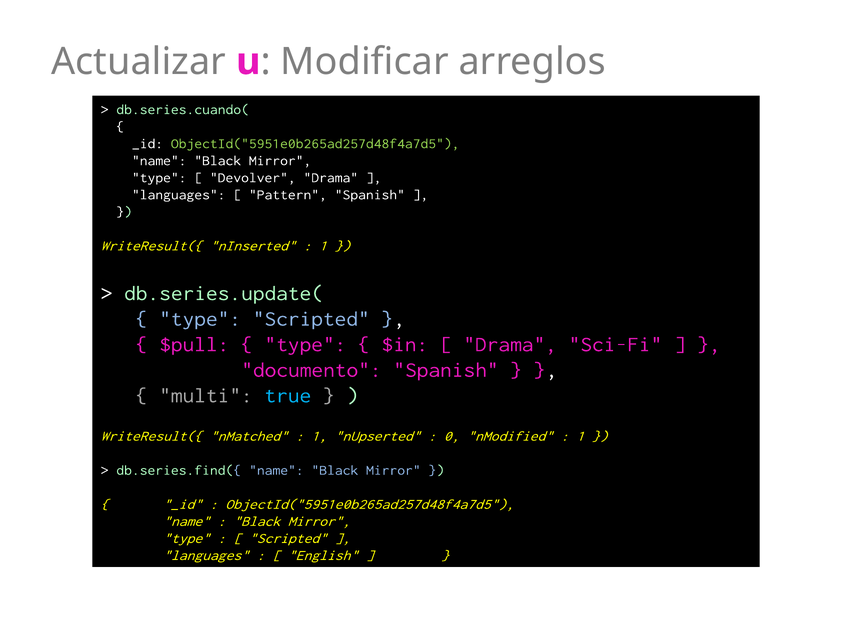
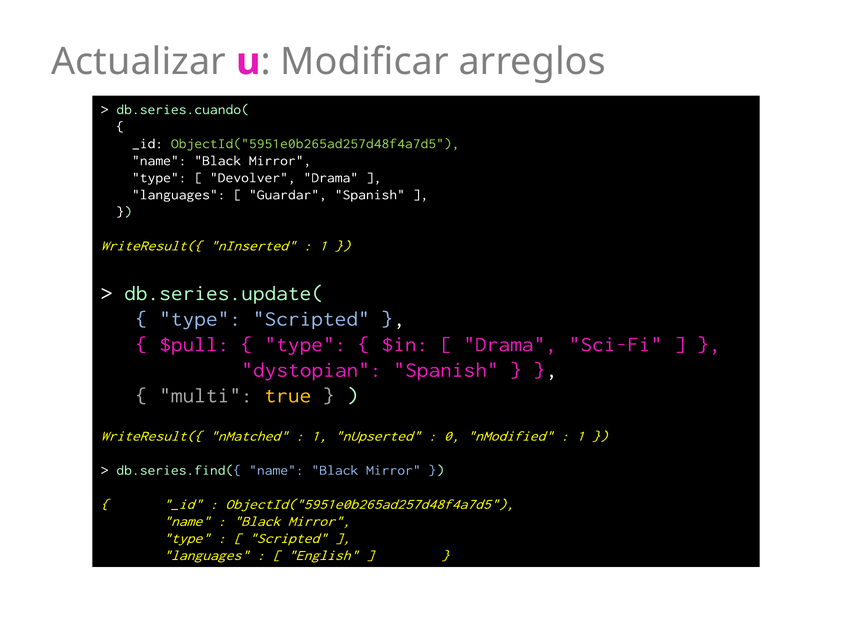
Pattern: Pattern -> Guardar (288, 195)
documento: documento -> dystopian (311, 370)
true colour: light blue -> yellow (288, 395)
